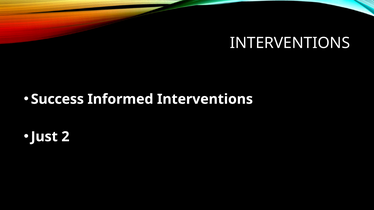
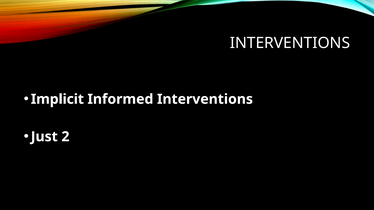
Success: Success -> Implicit (57, 99)
